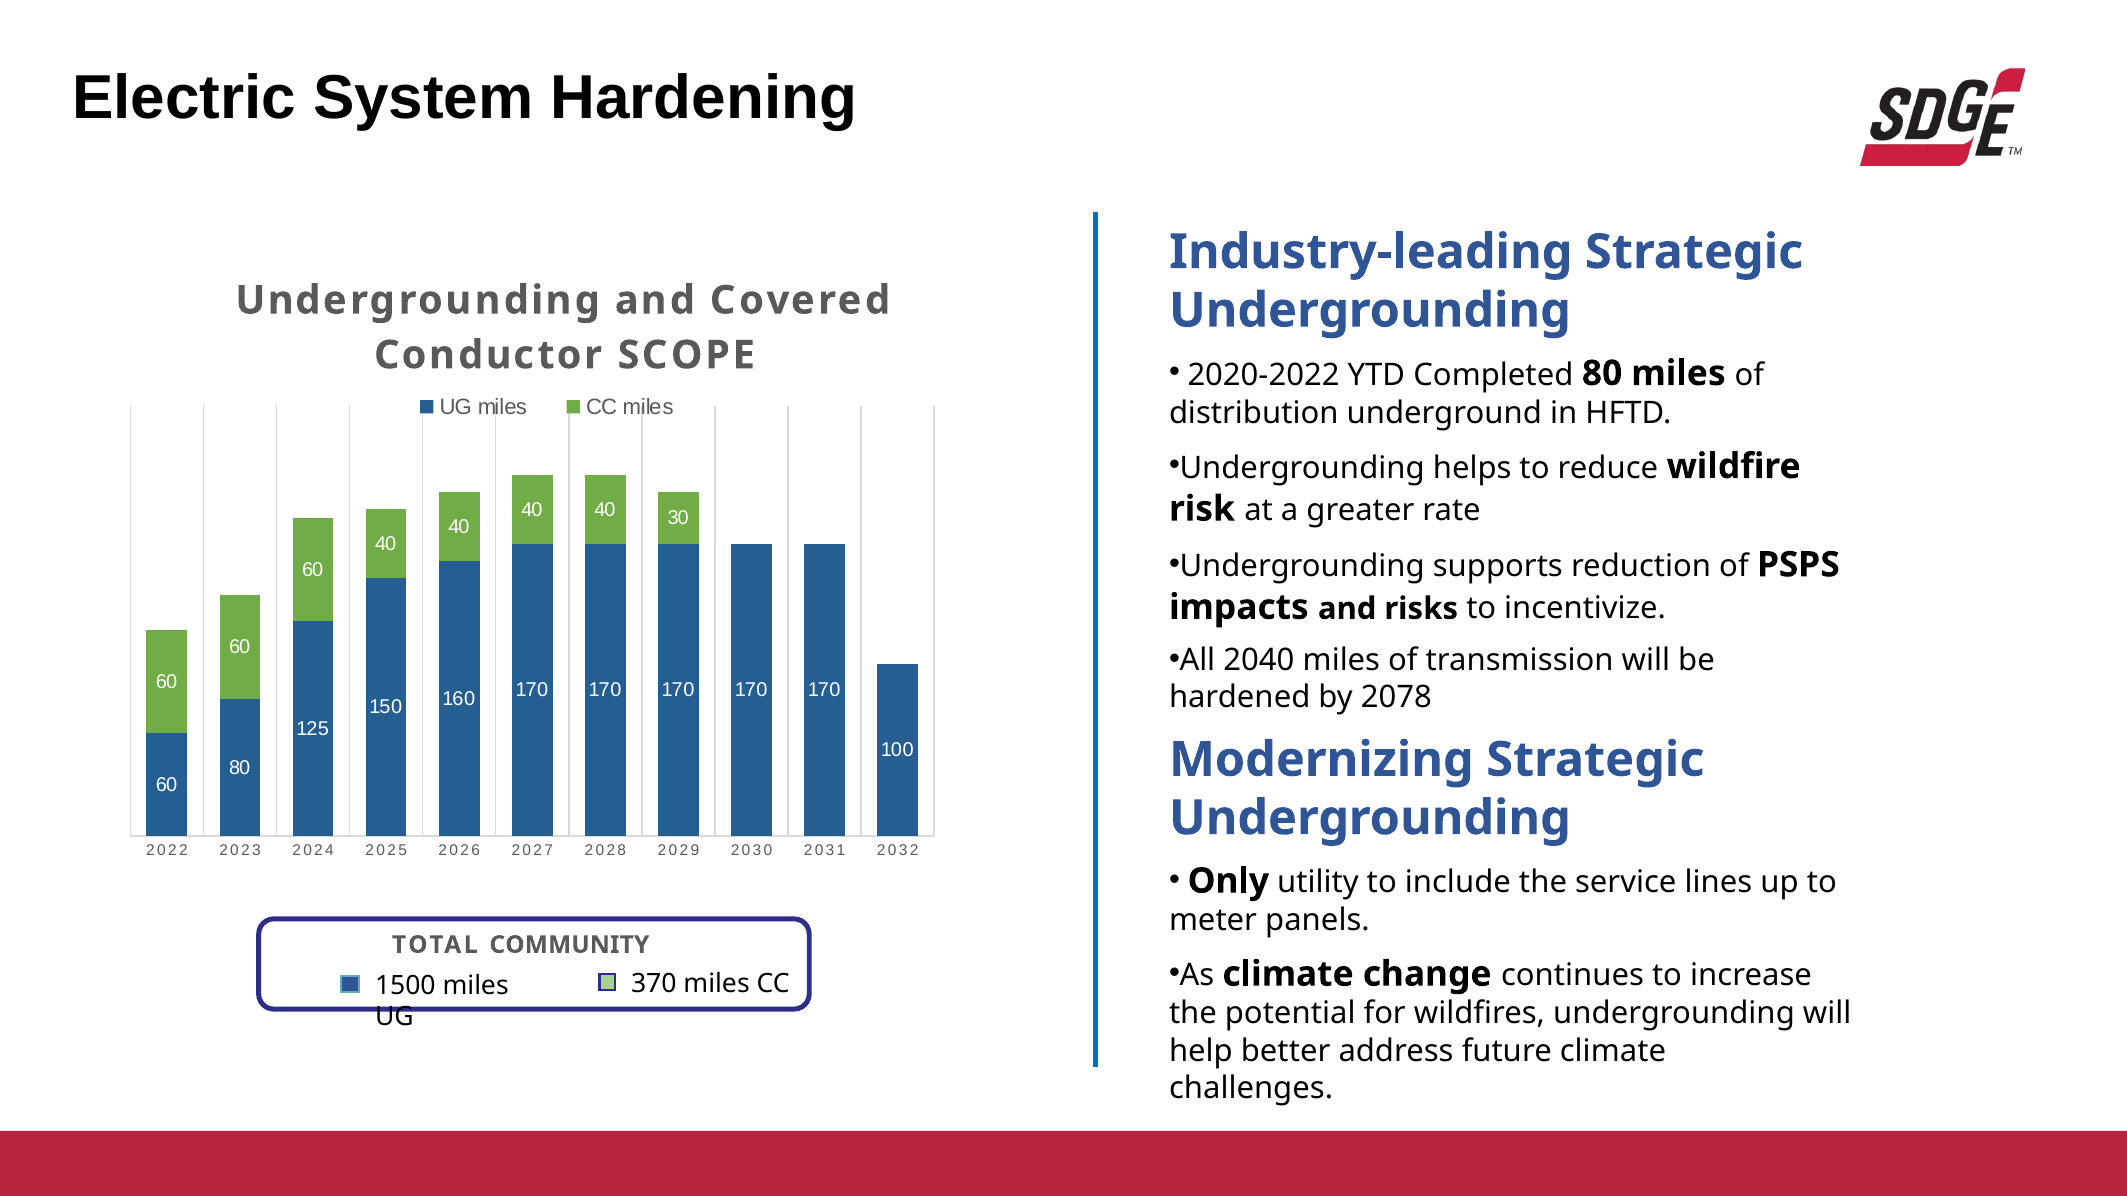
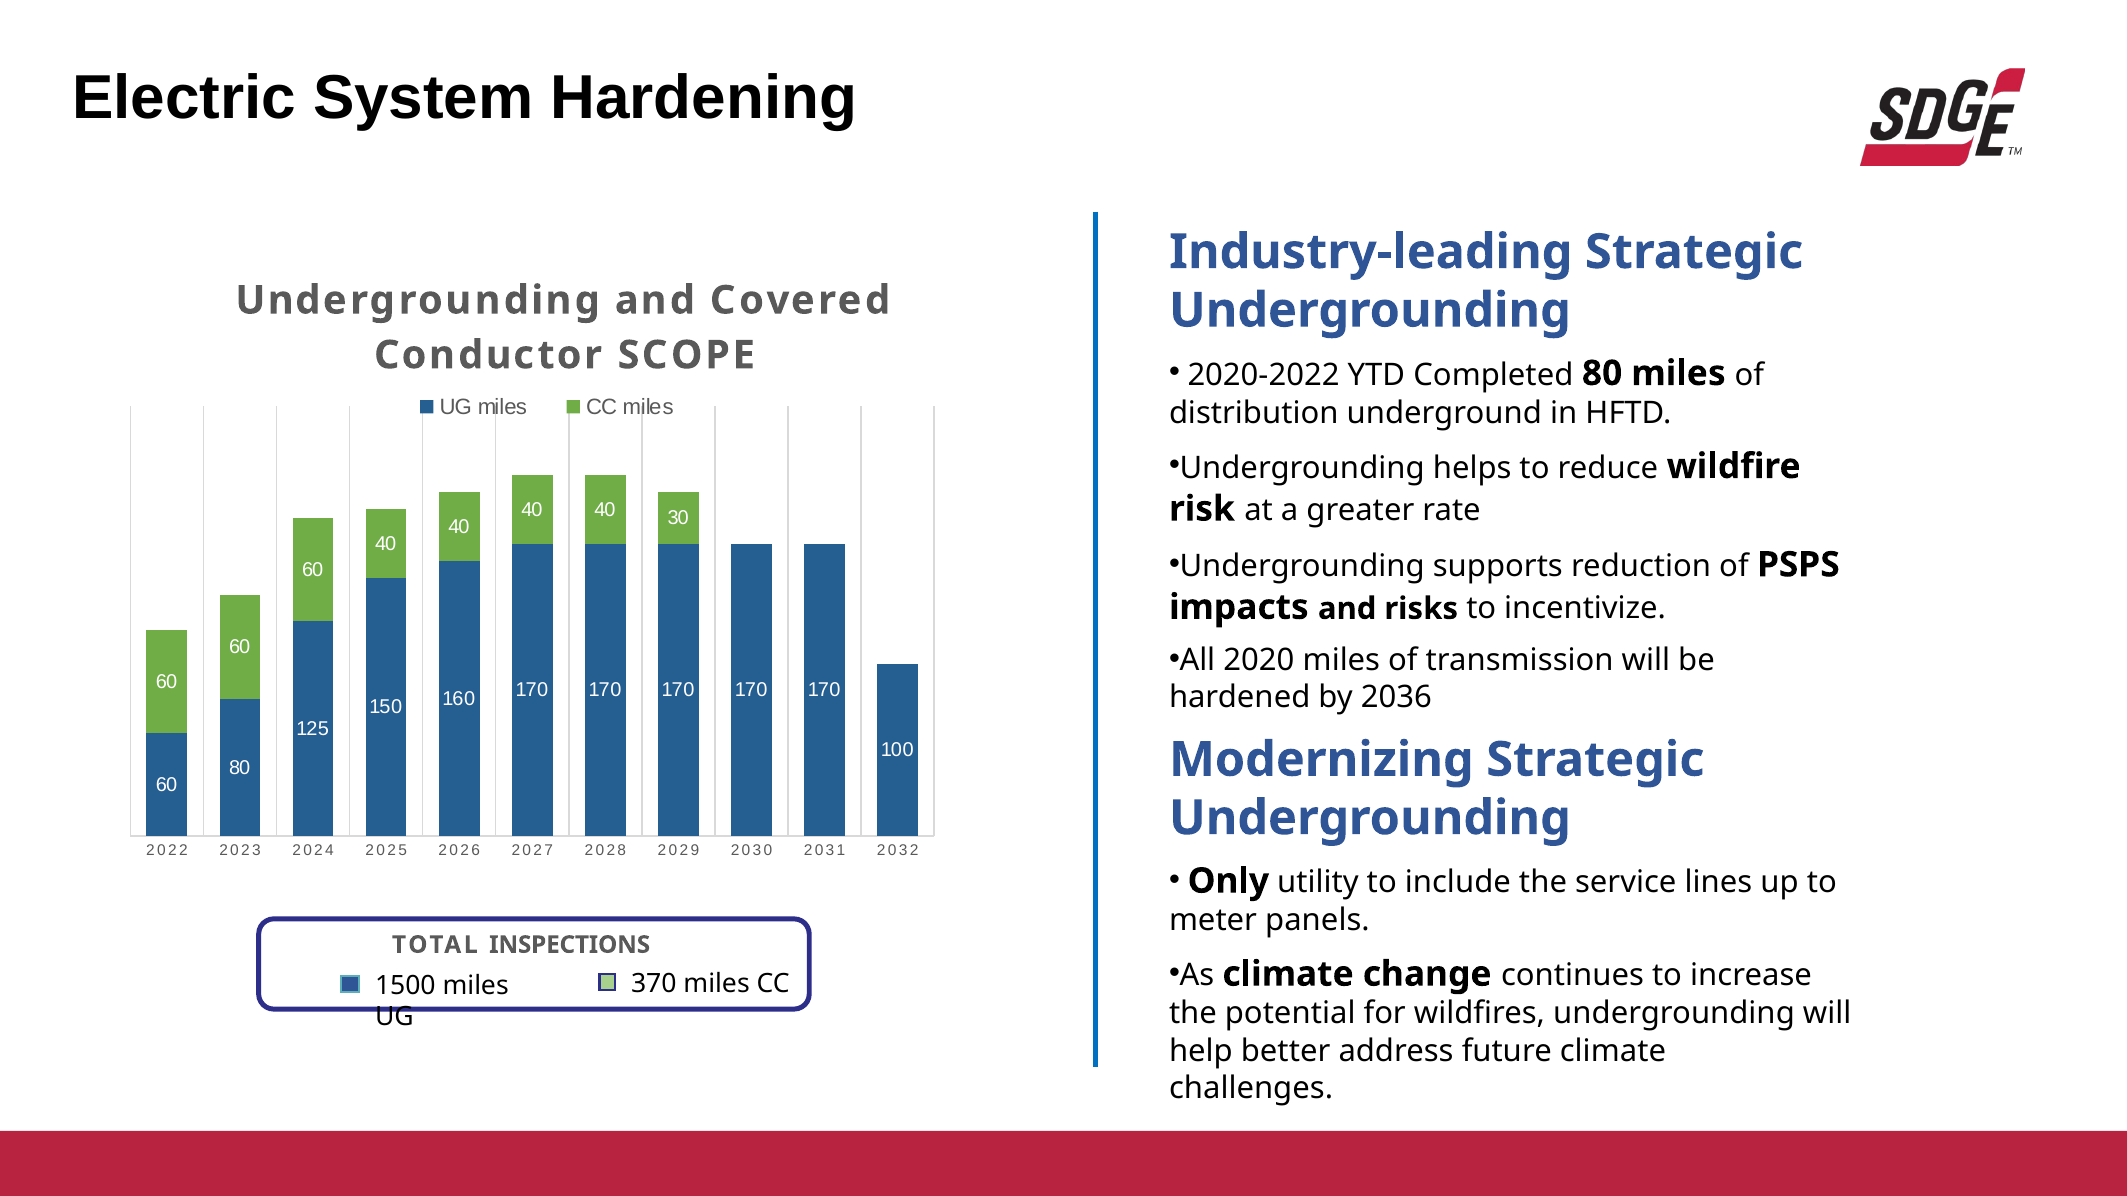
2040: 2040 -> 2020 (1259, 660)
2078: 2078 -> 2036 (1396, 698)
COMMUNITY: COMMUNITY -> INSPECTIONS (570, 945)
